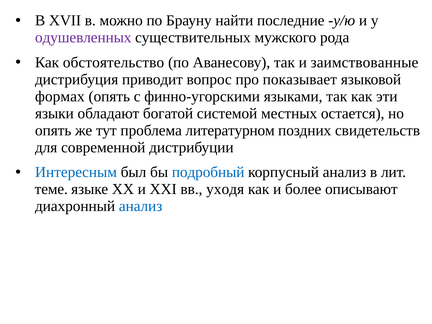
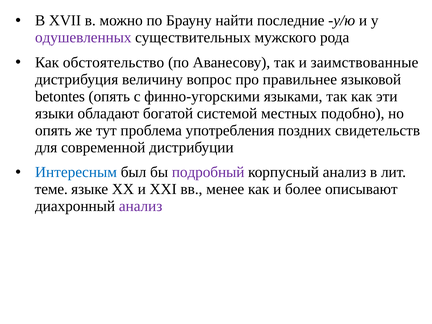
приводит: приводит -> величину (152, 79)
показывает: показывает -> правильнее (300, 79)
формах: формах -> betontes (60, 96)
остается: остается -> подобно (353, 113)
литературном: литературном -> употребления (230, 130)
подробный colour: blue -> purple (208, 172)
уходя: уходя -> менее (225, 189)
анализ colour: blue -> purple (141, 206)
